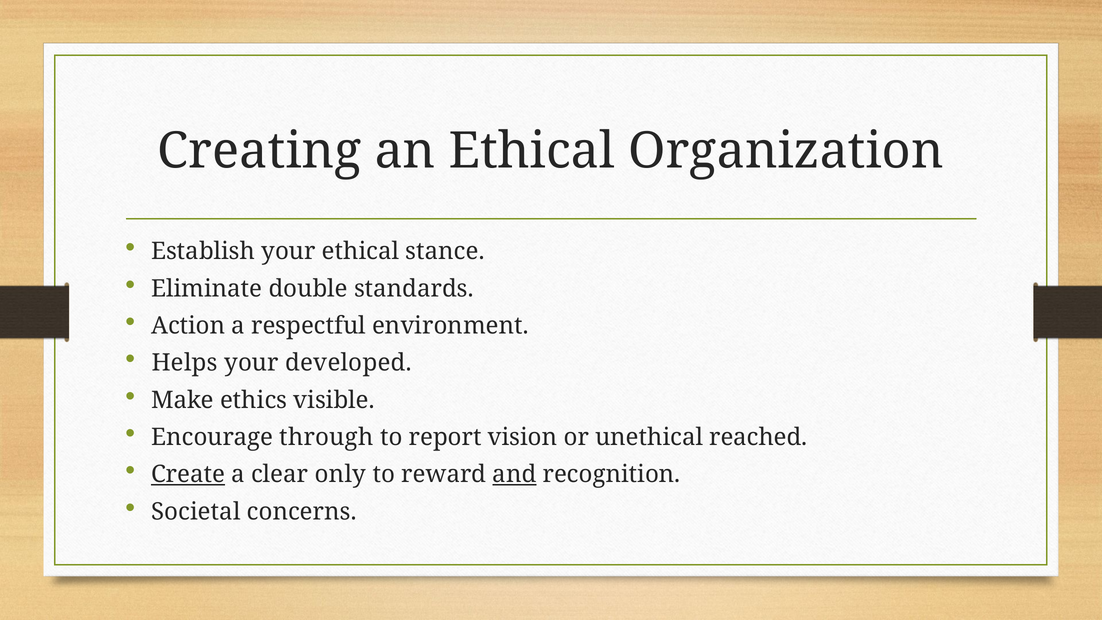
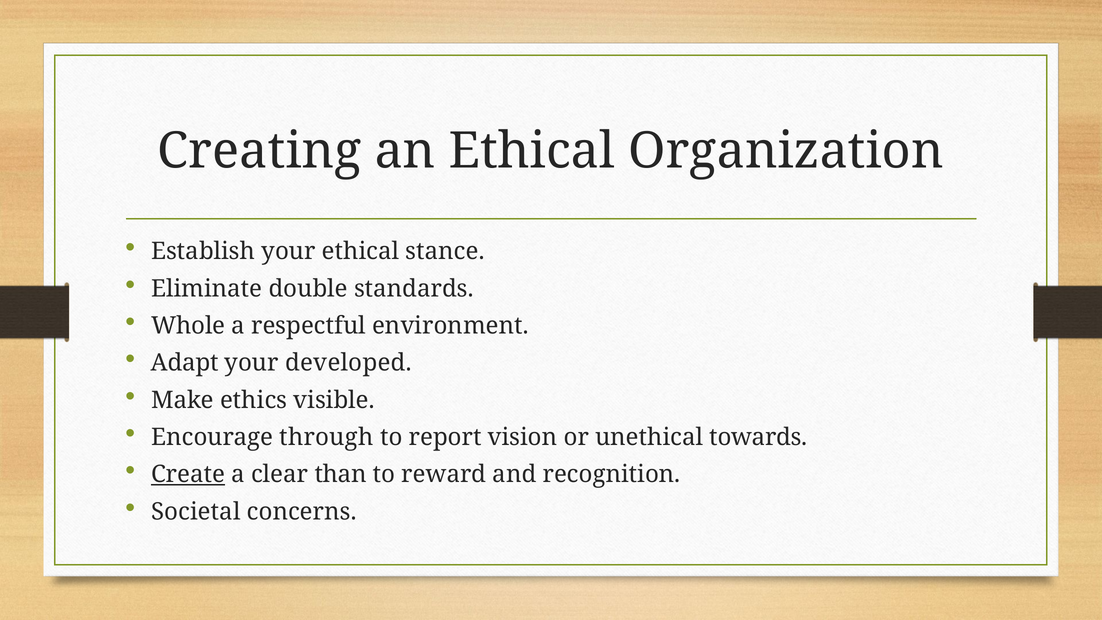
Action: Action -> Whole (188, 326)
Helps: Helps -> Adapt (185, 363)
reached: reached -> towards (758, 437)
only: only -> than (341, 474)
and underline: present -> none (514, 474)
